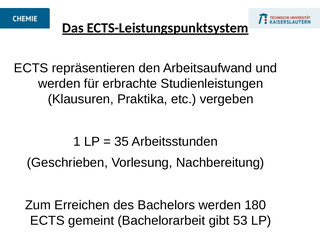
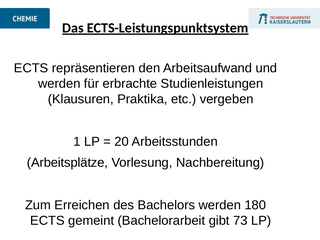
35: 35 -> 20 (122, 141)
Geschrieben: Geschrieben -> Arbeitsplätze (67, 163)
53: 53 -> 73 (240, 221)
